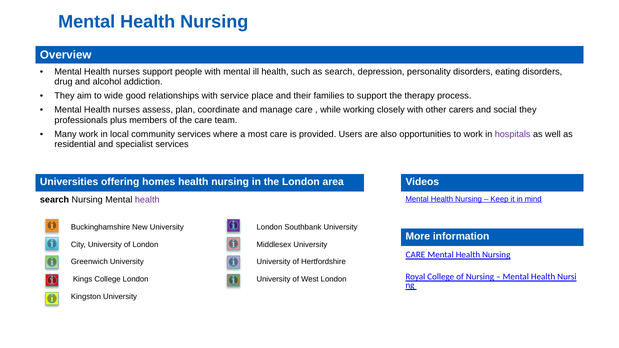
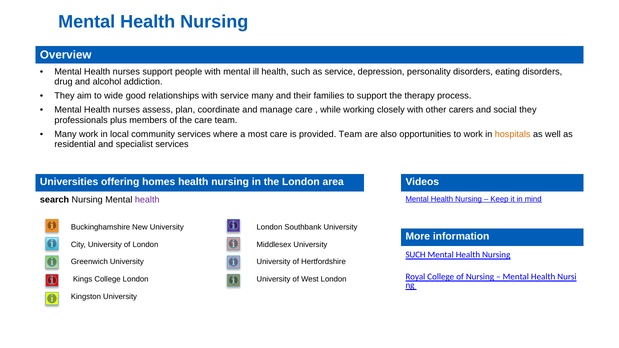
as search: search -> service (340, 72)
service place: place -> many (262, 96)
provided Users: Users -> Team (350, 134)
hospitals colour: purple -> orange (513, 134)
CARE: CARE -> SUCH (416, 255)
